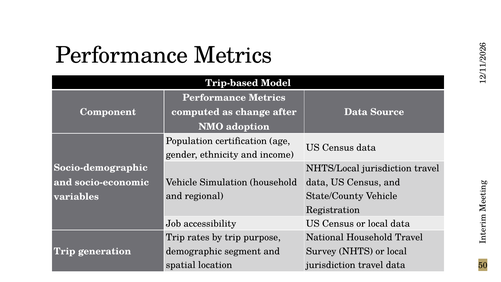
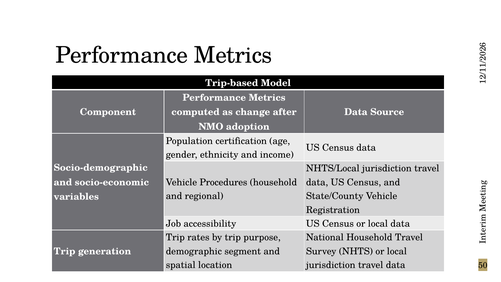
Simulation: Simulation -> Procedures (223, 182)
